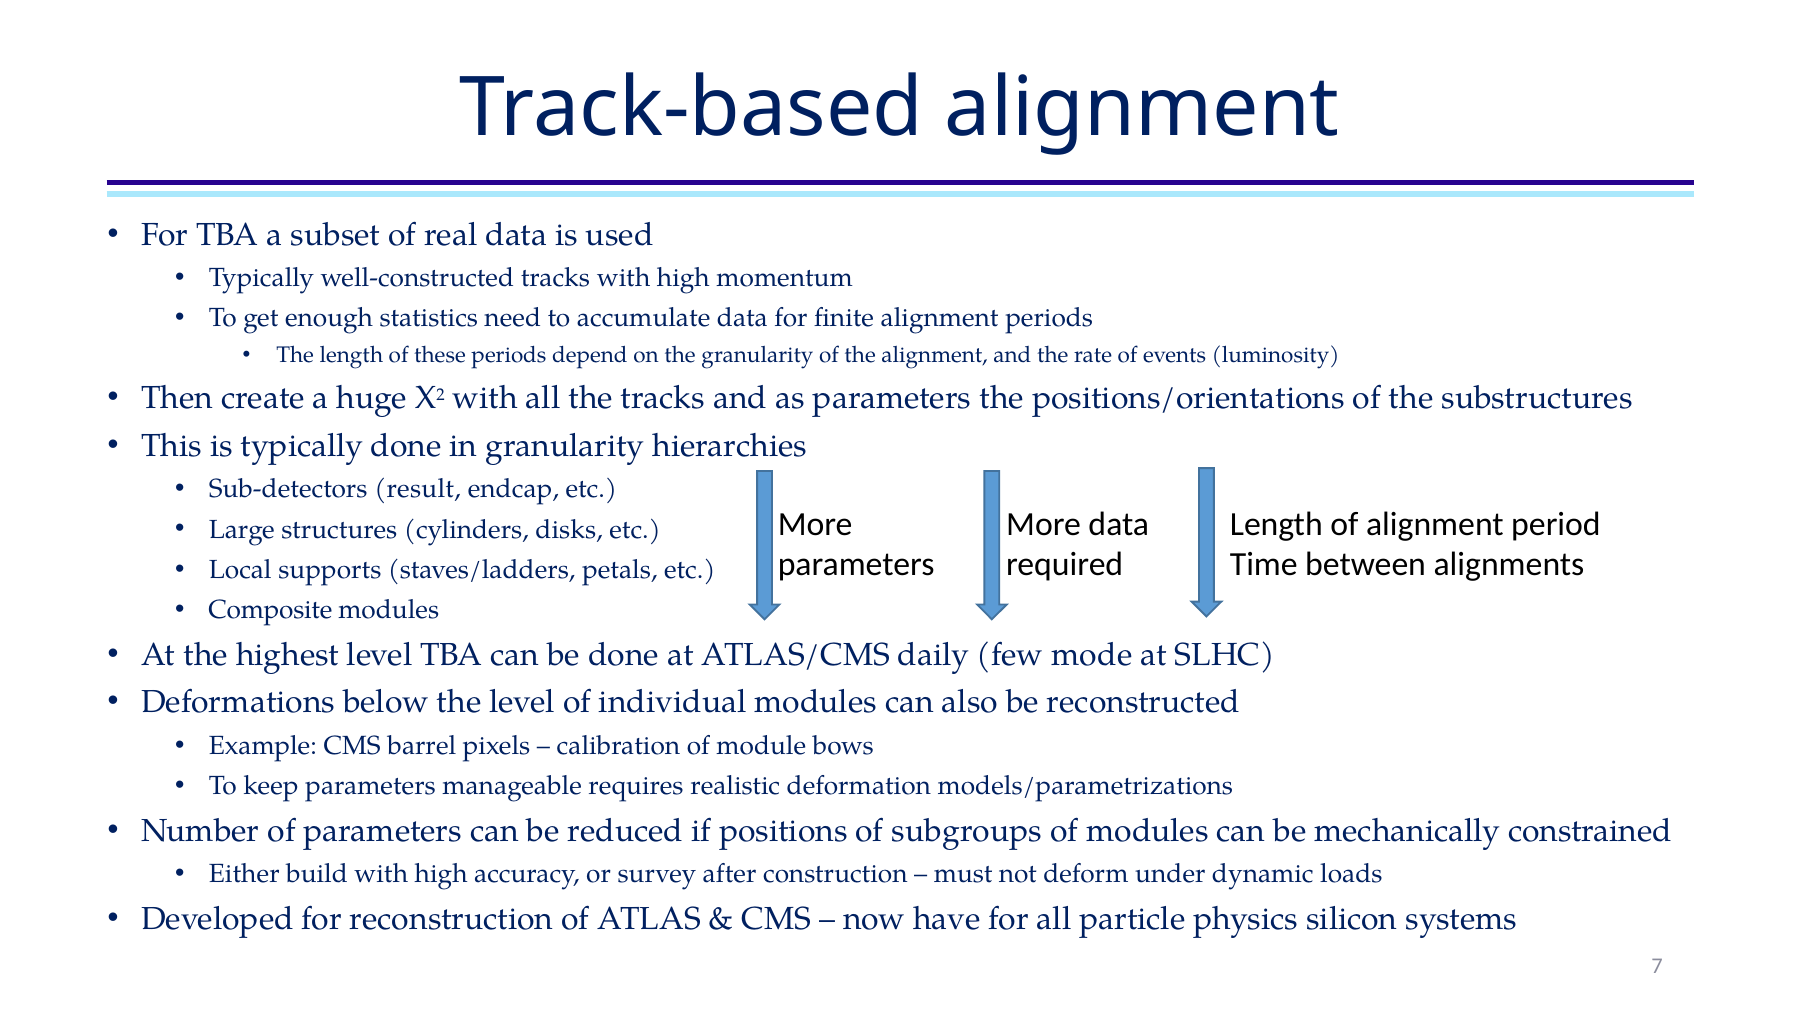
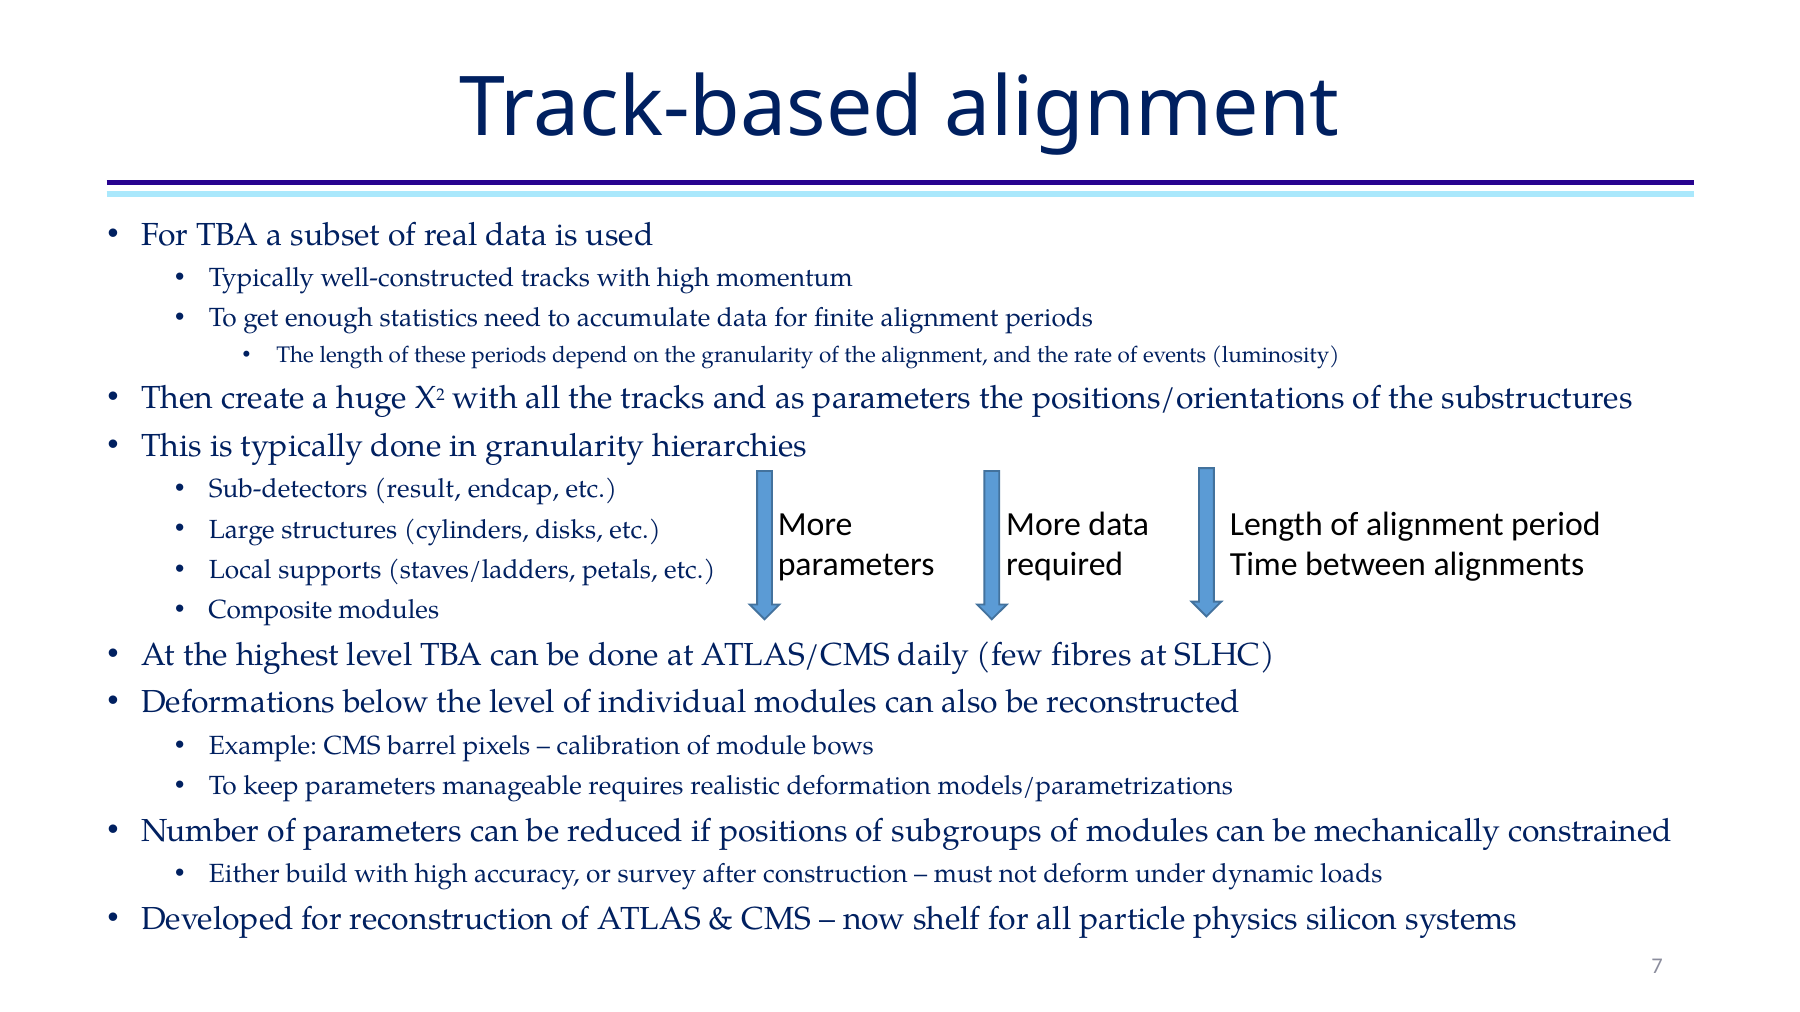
mode: mode -> fibres (1092, 655)
have: have -> shelf (947, 919)
